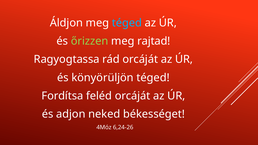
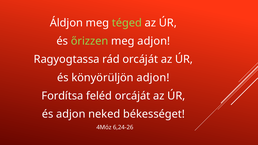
téged colour: light blue -> light green (127, 23)
meg rajtad: rajtad -> adjon (154, 41)
könyörüljön téged: téged -> adjon (153, 78)
